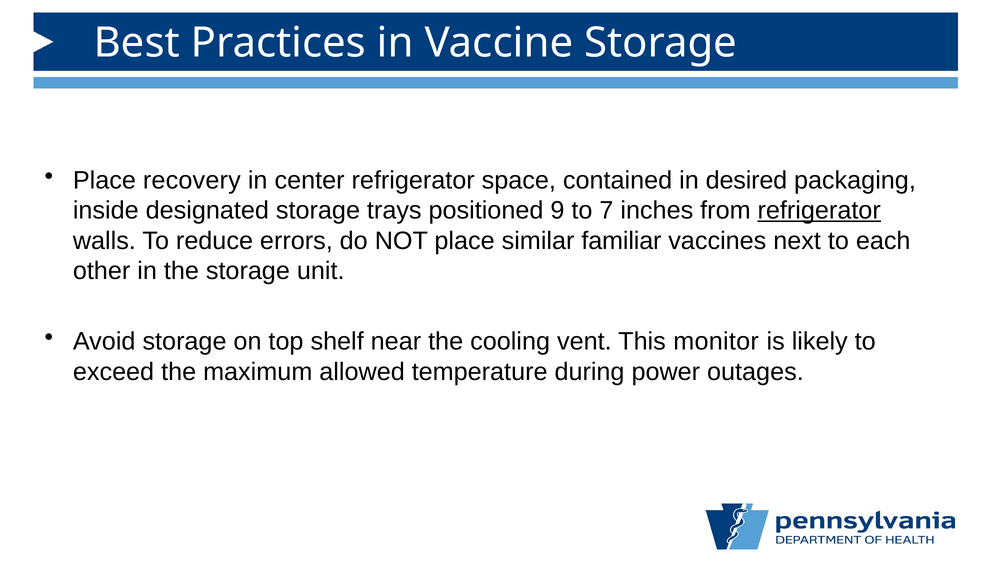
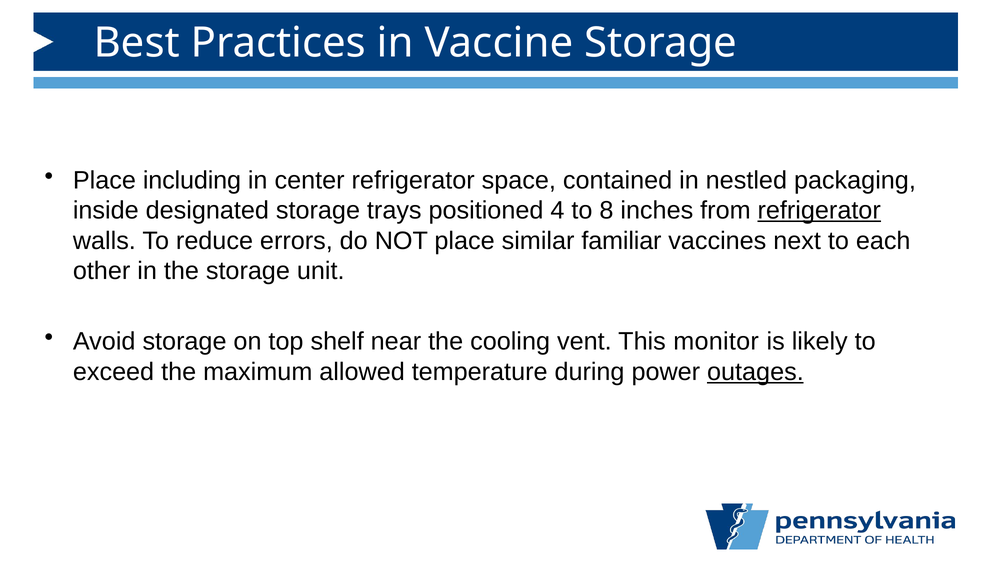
recovery: recovery -> including (192, 180)
desired: desired -> nestled (746, 180)
9: 9 -> 4 (557, 211)
7: 7 -> 8 (606, 211)
outages underline: none -> present (755, 372)
